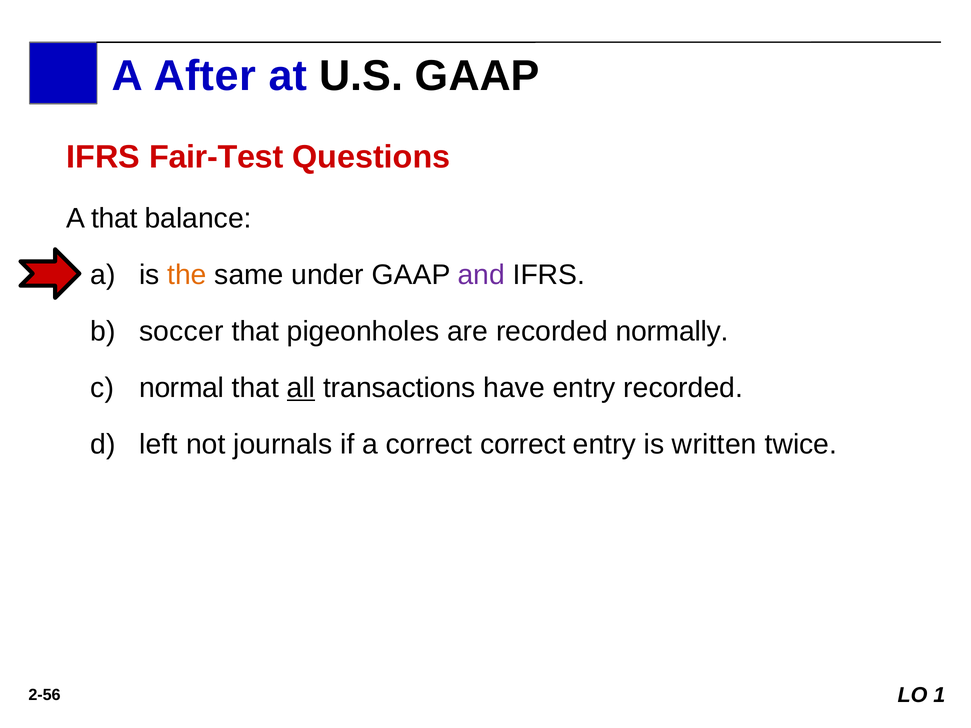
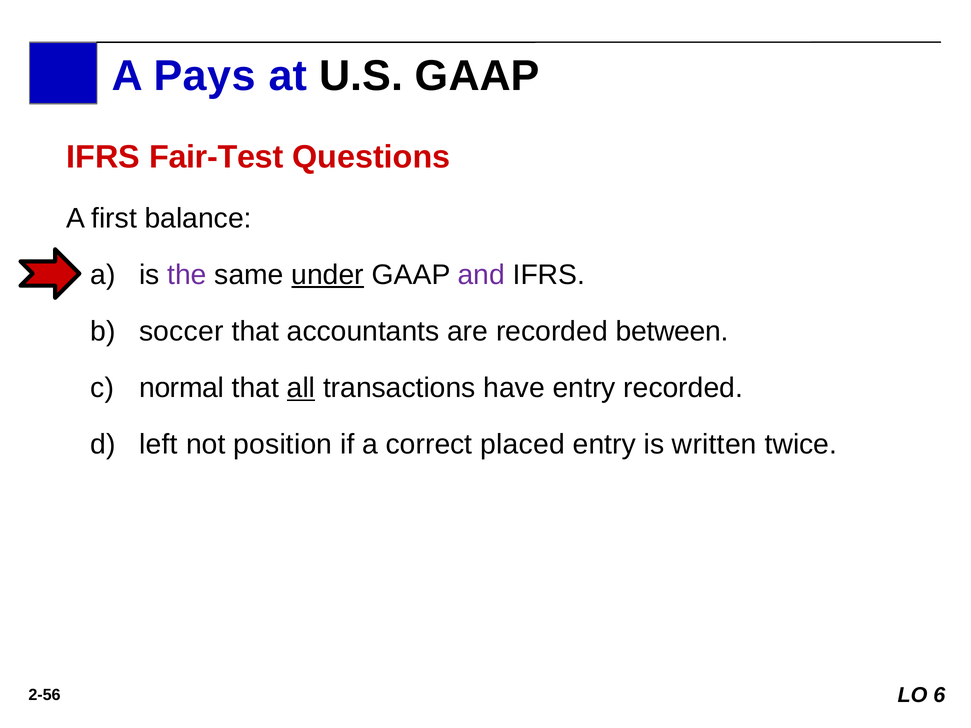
After: After -> Pays (205, 76)
A that: that -> first (114, 218)
the colour: orange -> purple (187, 275)
under underline: none -> present (328, 275)
pigeonholes: pigeonholes -> accountants (363, 332)
normally: normally -> between (672, 332)
journals: journals -> position (283, 445)
correct correct: correct -> placed (522, 445)
1: 1 -> 6 (939, 696)
